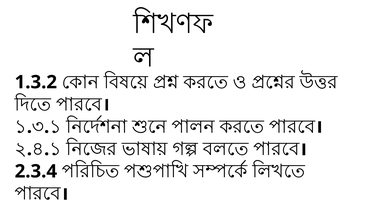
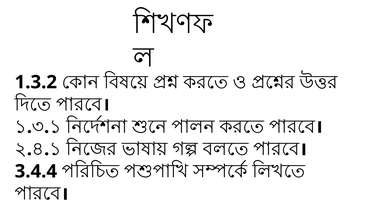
2.3.4: 2.3.4 -> 3.4.4 (36, 172)
